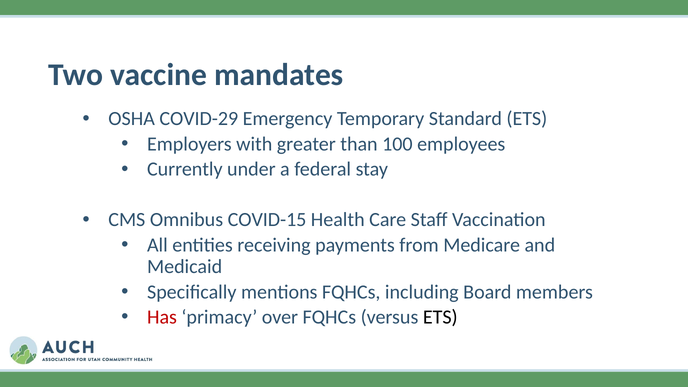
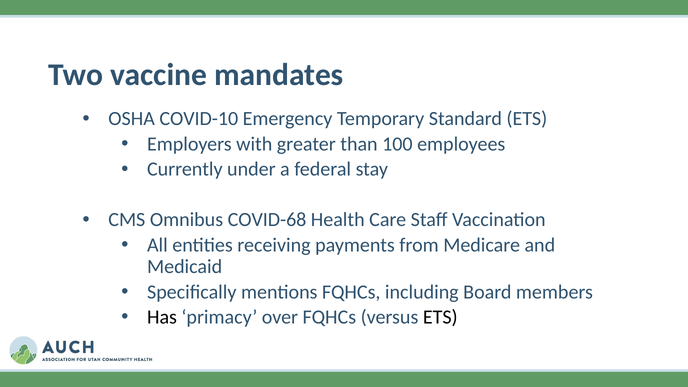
COVID-29: COVID-29 -> COVID-10 (199, 119)
COVID-15: COVID-15 -> COVID-68 (267, 220)
Has colour: red -> black (162, 317)
